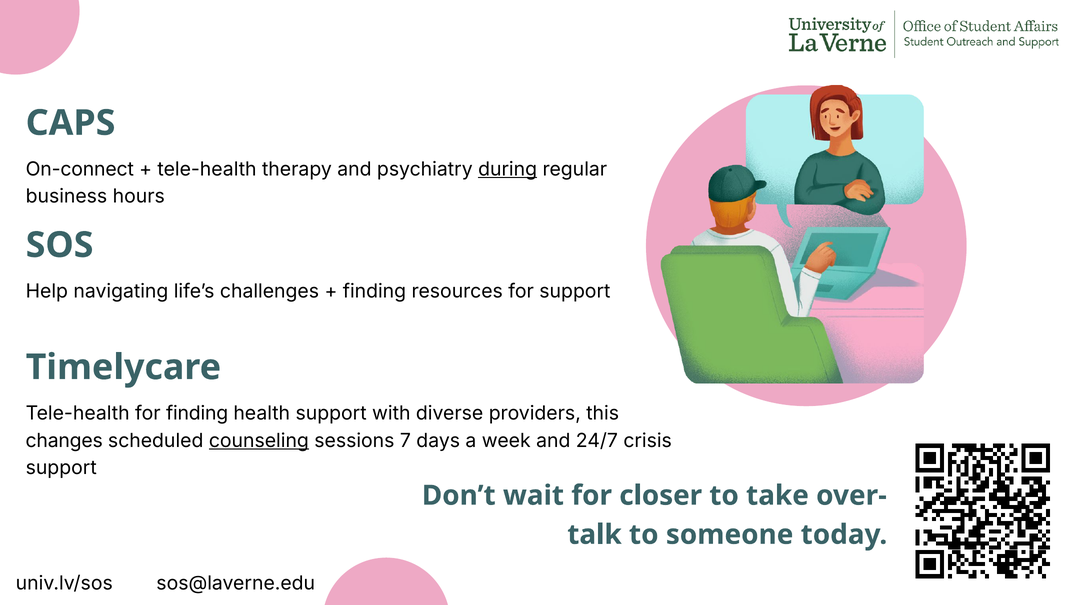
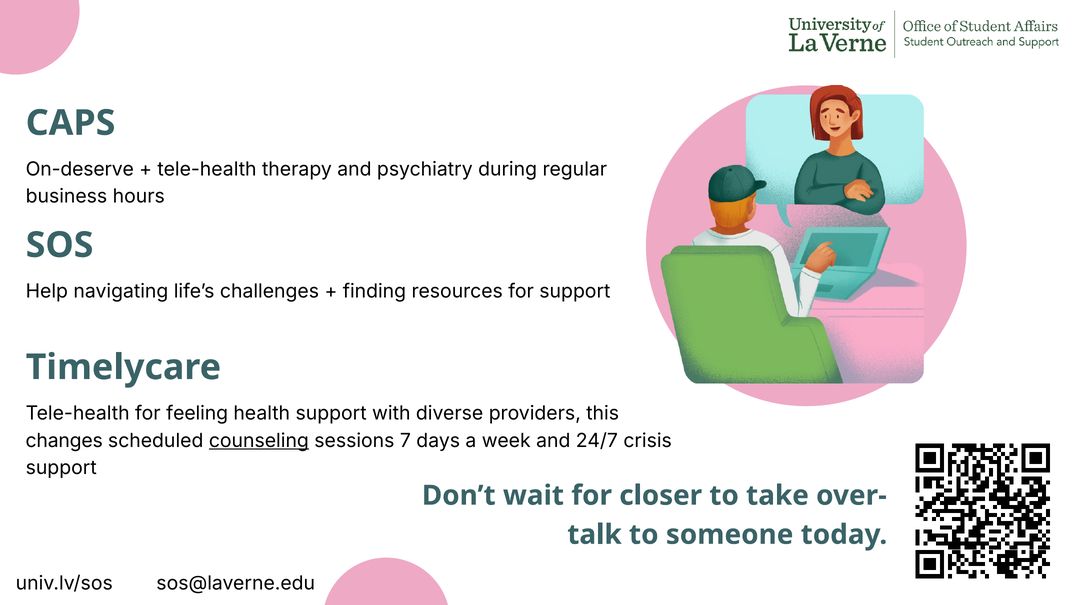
On-connect: On-connect -> On-deserve (80, 169)
during underline: present -> none (508, 169)
for finding: finding -> feeling (197, 413)
